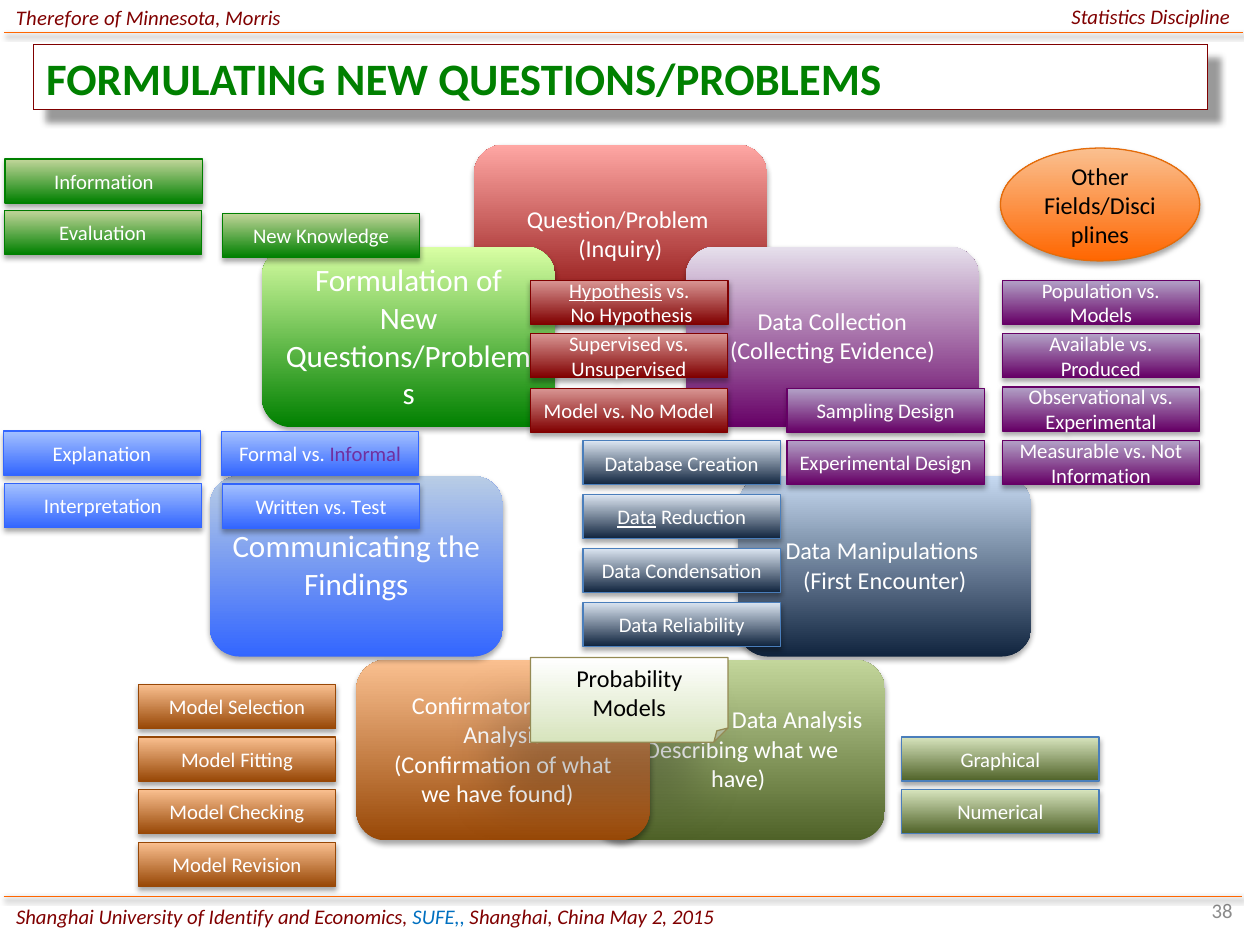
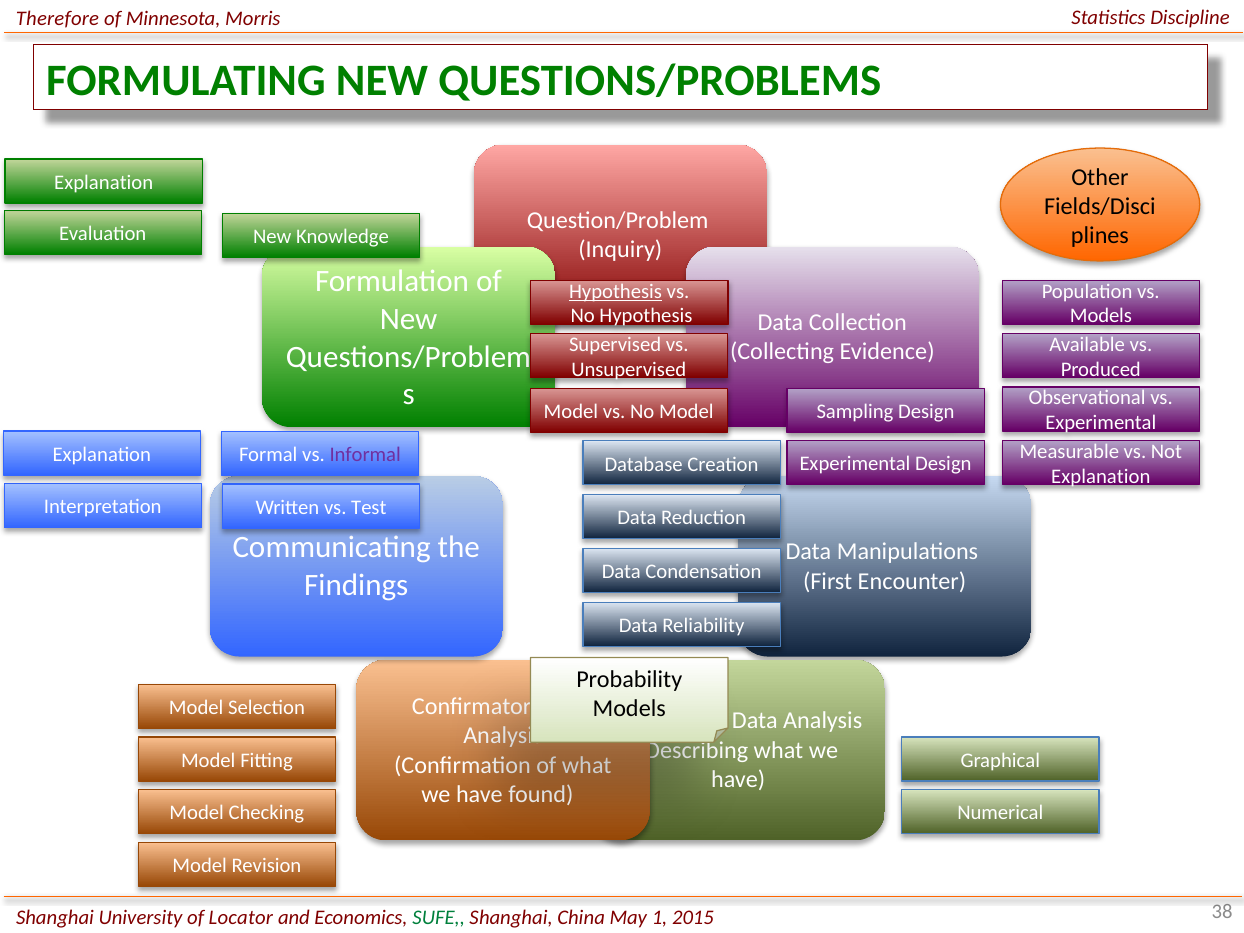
Information: Information -> Explanation (104, 182)
Information: Information -> Explanation (1101, 476)
Data underline: present -> none (637, 518)
Identify: Identify -> Locator (241, 917)
SUFE colour: blue -> green (439, 917)
2: 2 -> 1 (660, 917)
